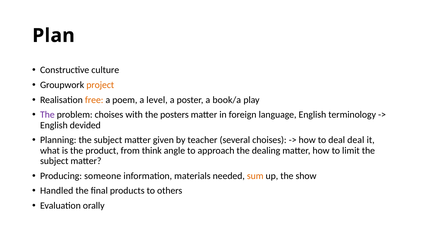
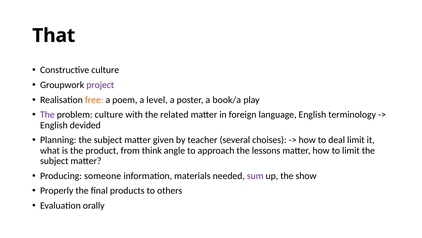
Plan: Plan -> That (54, 35)
project colour: orange -> purple (100, 85)
problem choises: choises -> culture (109, 114)
posters: posters -> related (174, 114)
deal deal: deal -> limit (356, 140)
dealing: dealing -> lessons (266, 150)
sum colour: orange -> purple (255, 175)
Handled: Handled -> Properly (57, 190)
